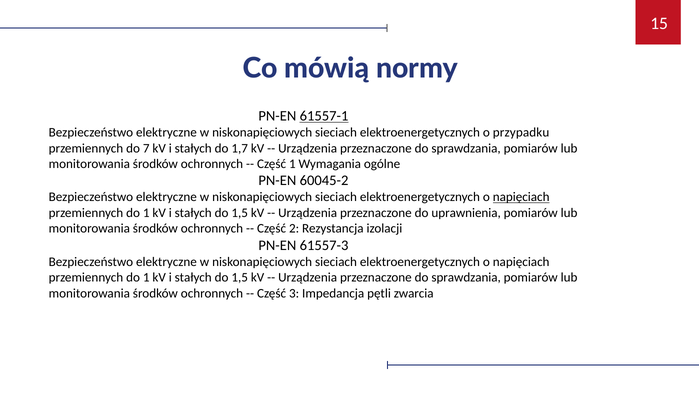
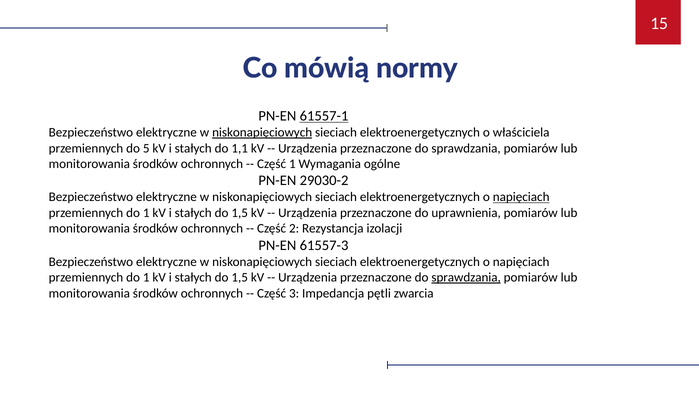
niskonapięciowych underline: none -> present (262, 133)
przypadku: przypadku -> właściciela (521, 133)
7: 7 -> 5 (146, 148)
1,7: 1,7 -> 1,1 (240, 148)
60045-2: 60045-2 -> 29030-2 (324, 181)
sprawdzania underline: none -> present (466, 278)
